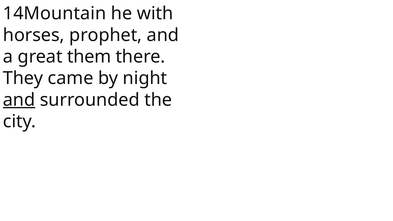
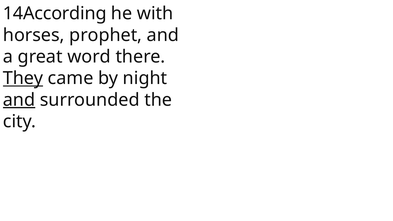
14Mountain: 14Mountain -> 14According (55, 14)
them: them -> word (89, 57)
They underline: none -> present (23, 78)
